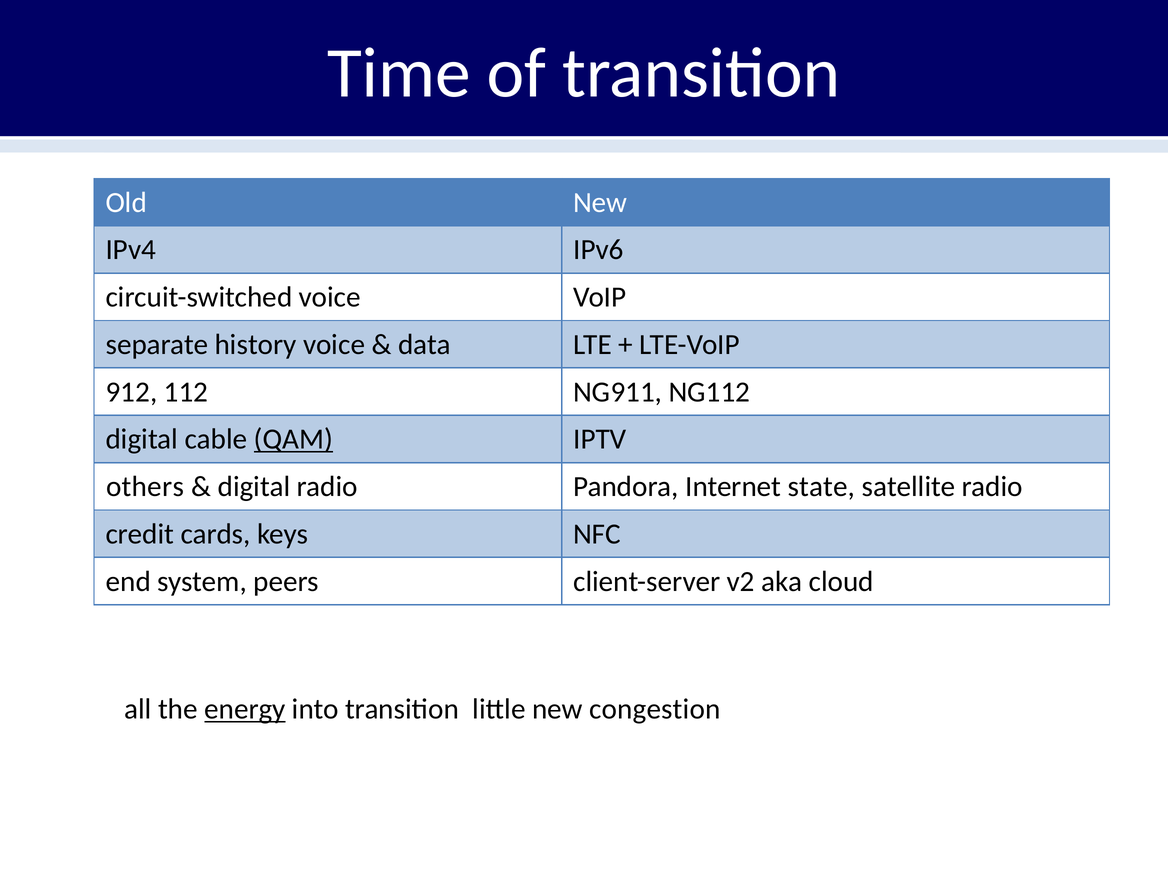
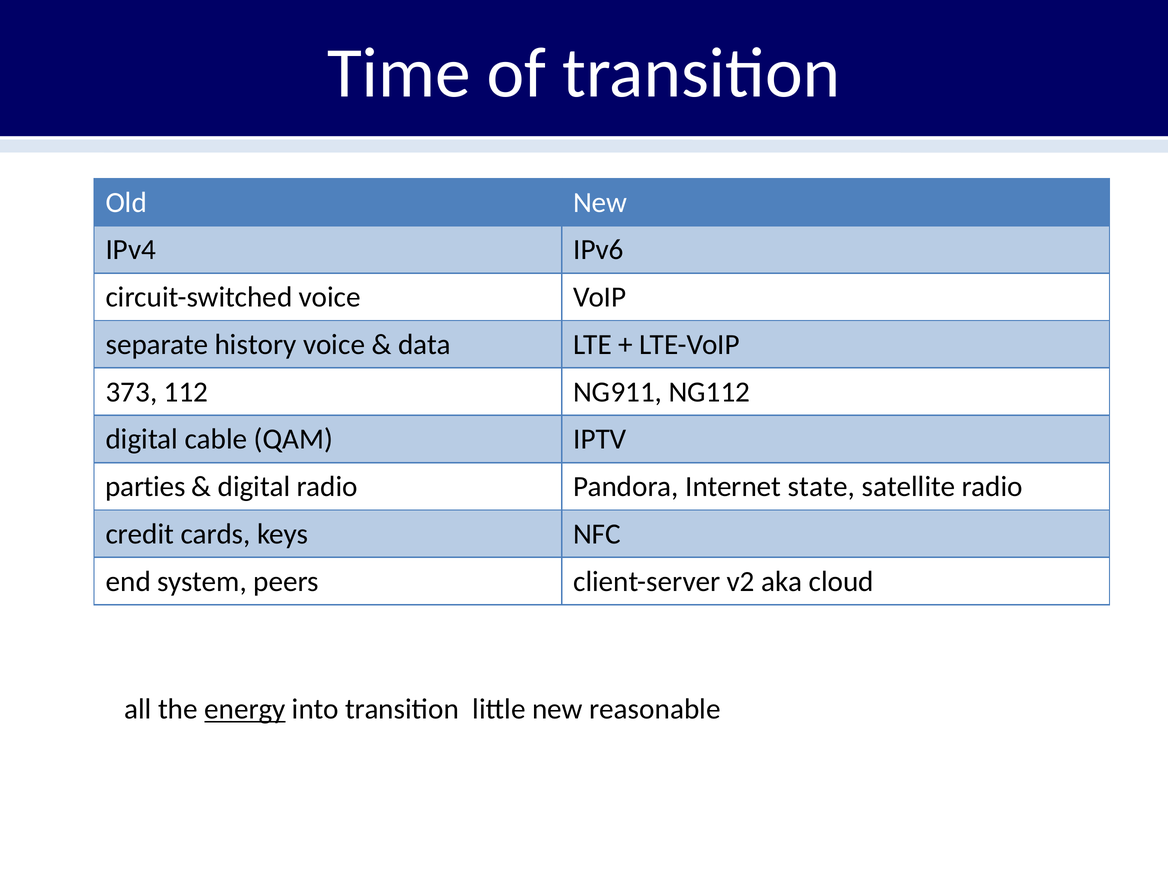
912: 912 -> 373 (132, 392)
QAM underline: present -> none (294, 439)
others: others -> parties (145, 487)
congestion: congestion -> reasonable (655, 709)
